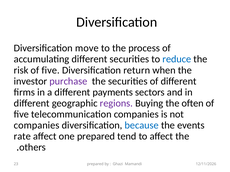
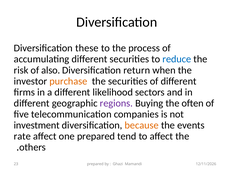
move: move -> these (87, 48)
risk of five: five -> also (51, 70)
purchase colour: purple -> orange (68, 81)
payments: payments -> likelihood (113, 92)
companies: companies -> investment (37, 126)
because colour: blue -> orange (142, 126)
